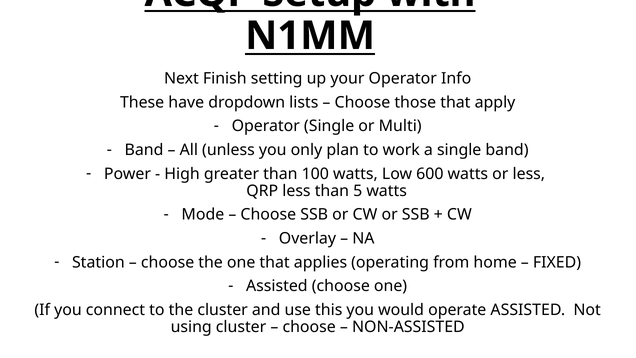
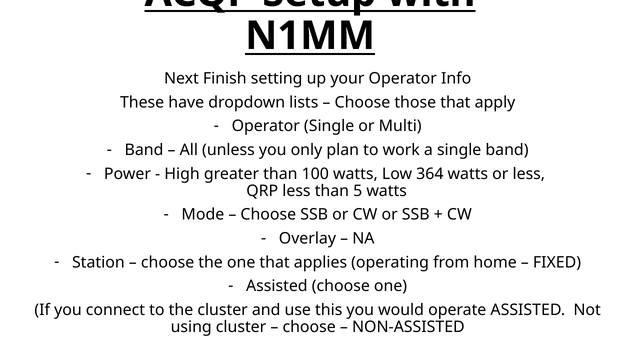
600: 600 -> 364 (430, 174)
